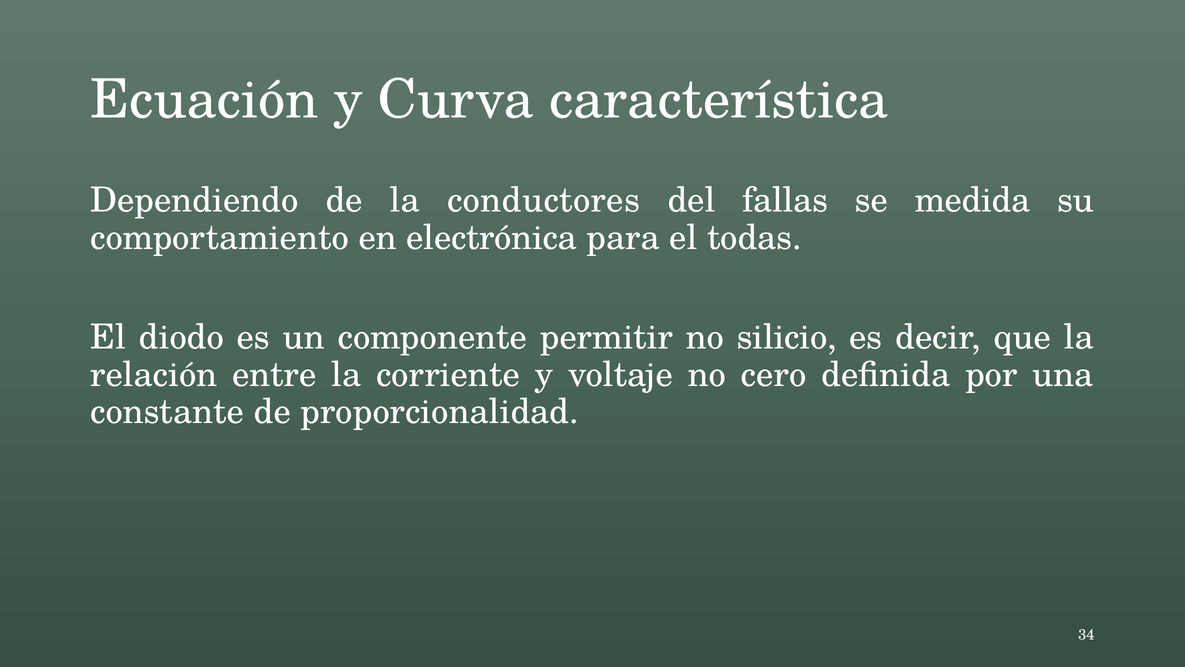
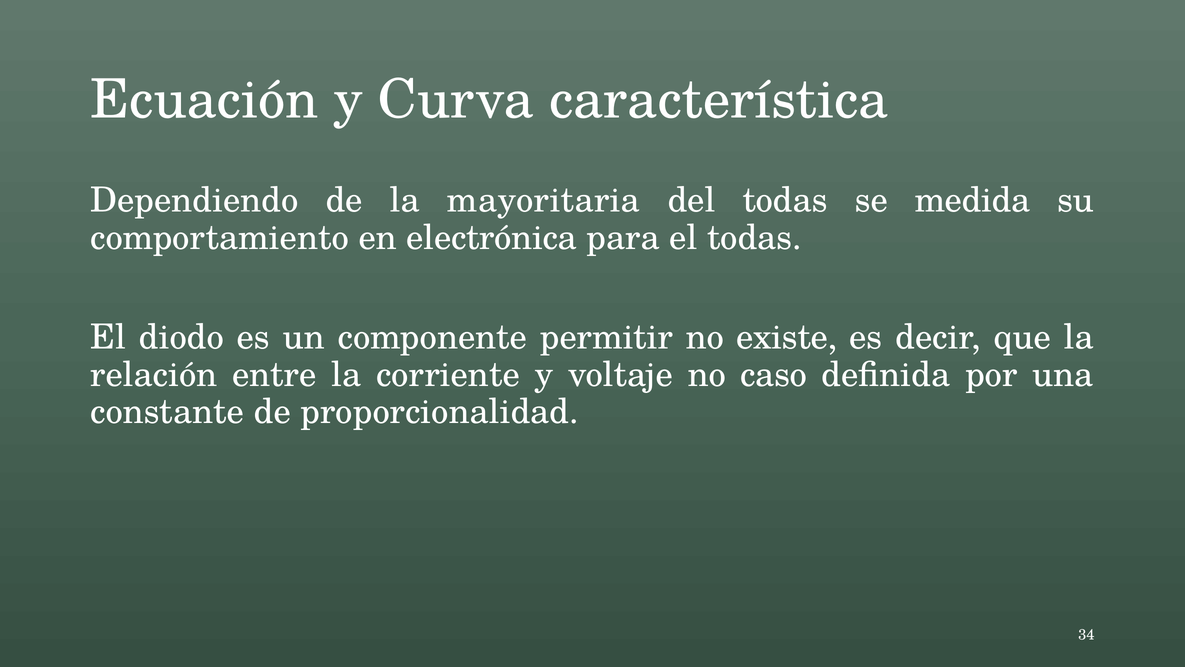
conductores: conductores -> mayoritaria (544, 200)
del fallas: fallas -> todas (785, 200)
silicio: silicio -> existe (787, 337)
cero: cero -> caso (774, 374)
